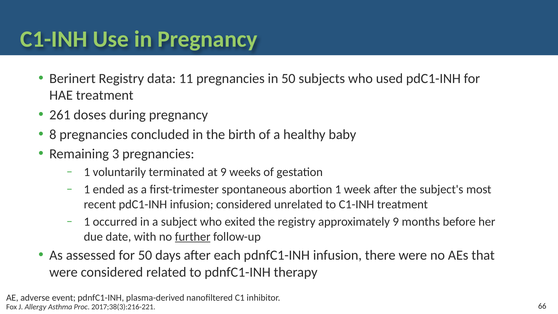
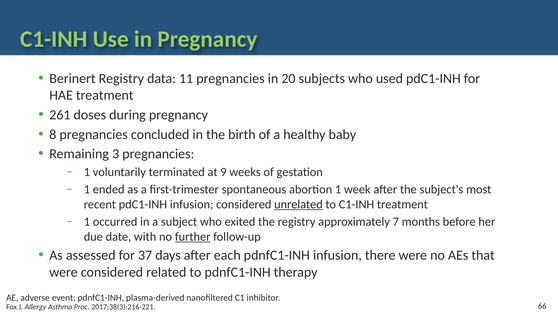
in 50: 50 -> 20 (288, 79)
unrelated underline: none -> present (298, 204)
approximately 9: 9 -> 7 (396, 222)
for 50: 50 -> 37 (145, 255)
